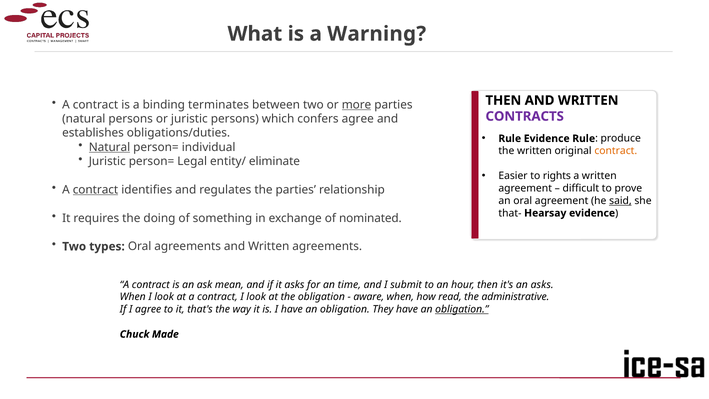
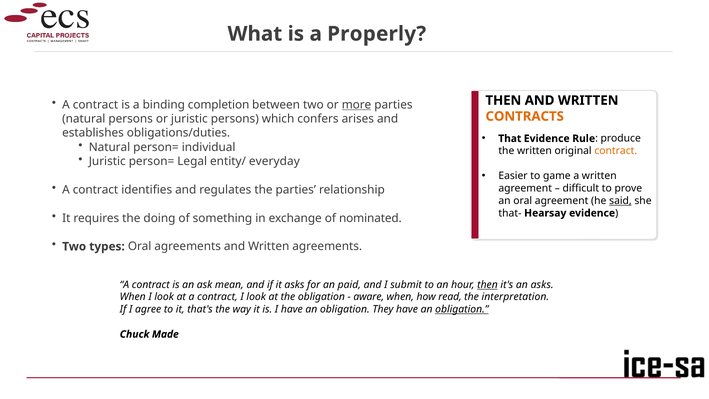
Warning: Warning -> Properly (377, 34)
terminates: terminates -> completion (219, 105)
CONTRACTS colour: purple -> orange (525, 116)
confers agree: agree -> arises (358, 119)
Rule: Rule -> That (510, 139)
Natural underline: present -> none (109, 147)
eliminate: eliminate -> everyday (274, 161)
rights: rights -> game (557, 176)
contract underline: present -> none (95, 190)
time: time -> paid (349, 284)
then underline: none -> present (487, 284)
administrative: administrative -> interpretation (515, 297)
